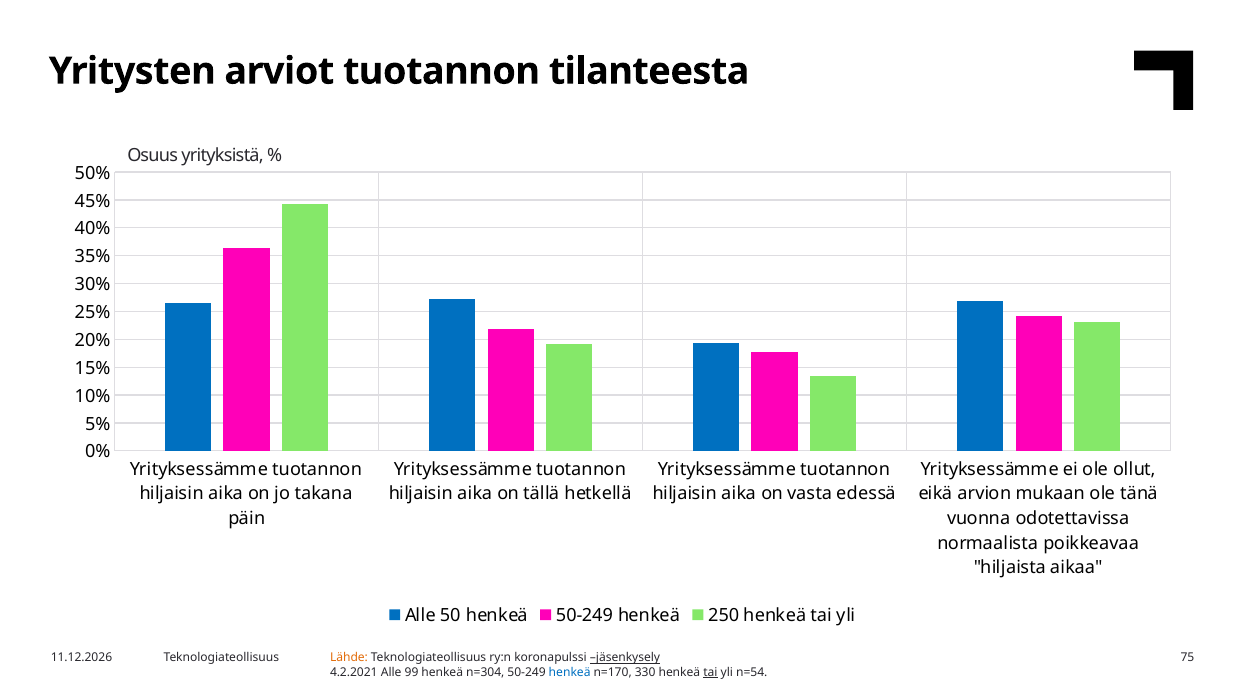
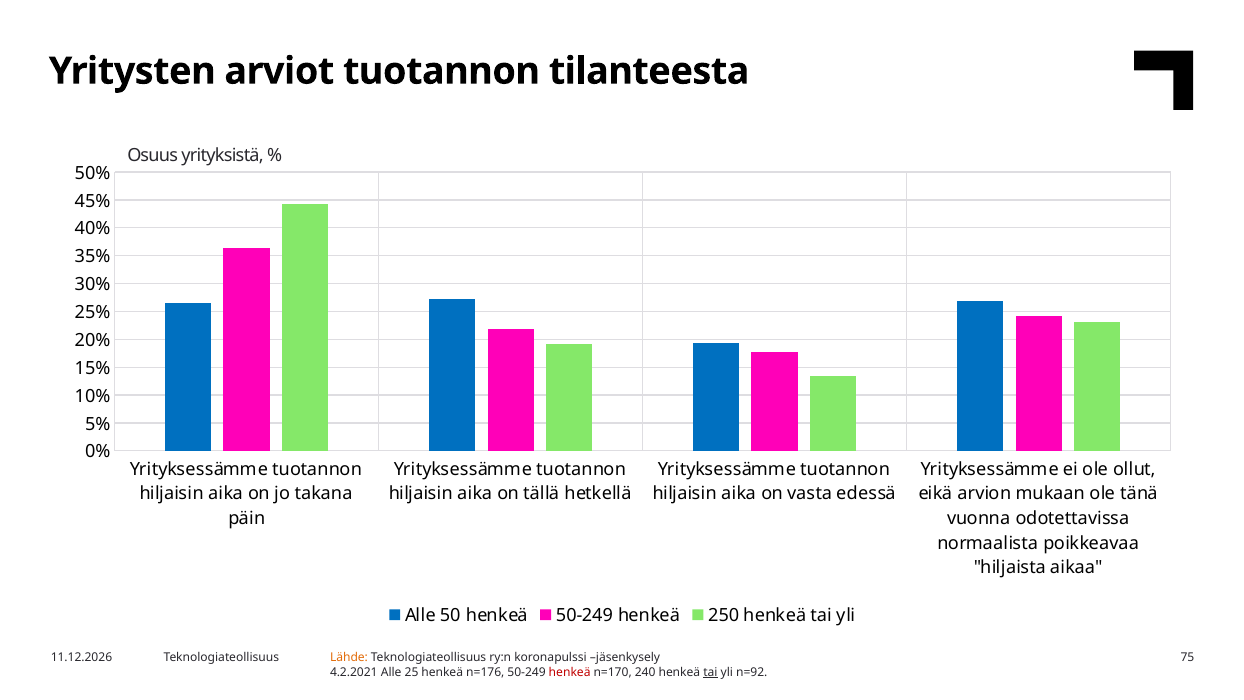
jäsenkysely underline: present -> none (625, 657)
99: 99 -> 25 (412, 672)
n=304: n=304 -> n=176 (485, 672)
henkeä colour: blue -> red (570, 672)
330: 330 -> 240 (645, 672)
n=54: n=54 -> n=92 (752, 672)
